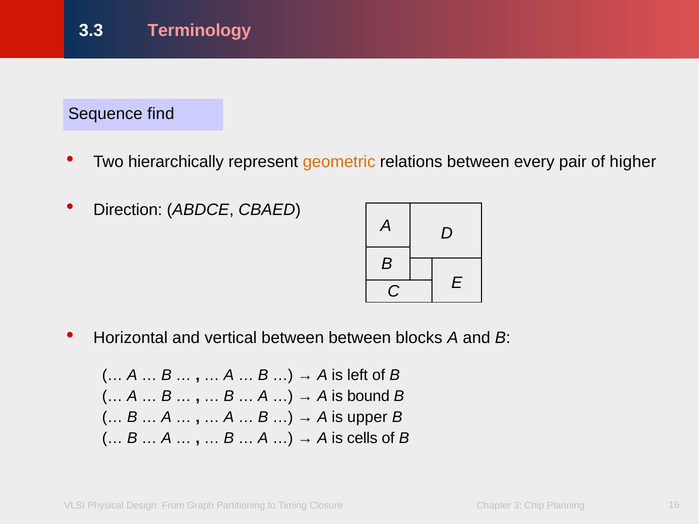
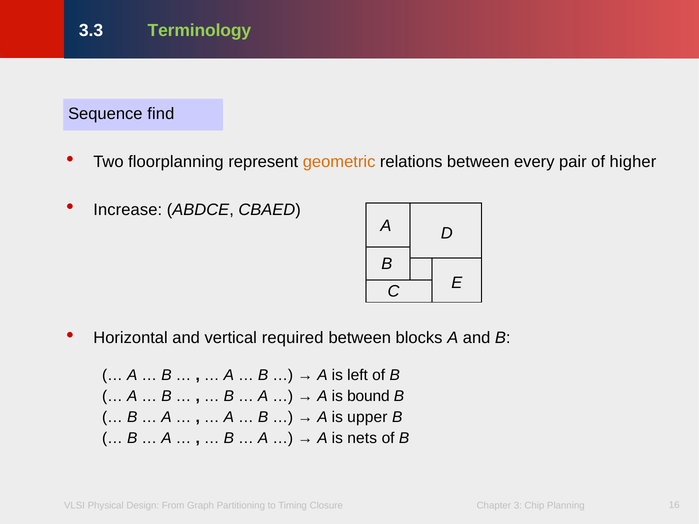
Terminology colour: pink -> light green (199, 30)
hierarchically: hierarchically -> floorplanning (176, 162)
Direction: Direction -> Increase (128, 210)
vertical between: between -> required (293, 338)
cells: cells -> nets (362, 438)
